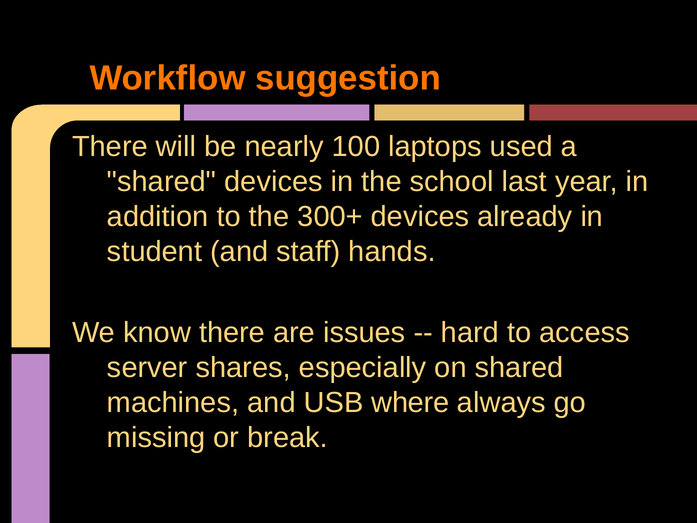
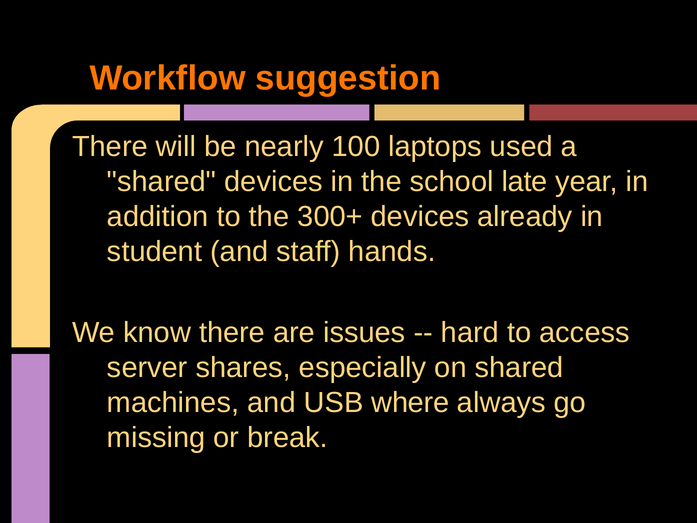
last: last -> late (525, 182)
